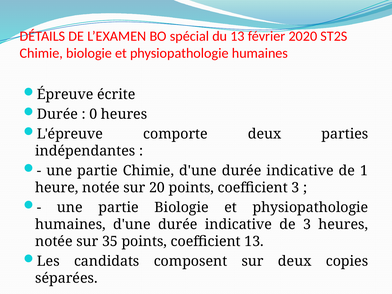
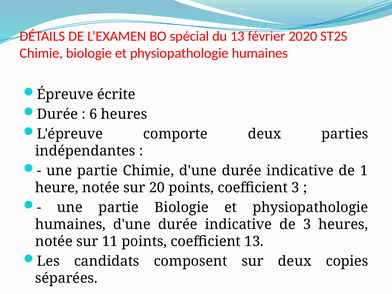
0: 0 -> 6 (93, 114)
35: 35 -> 11 (110, 241)
